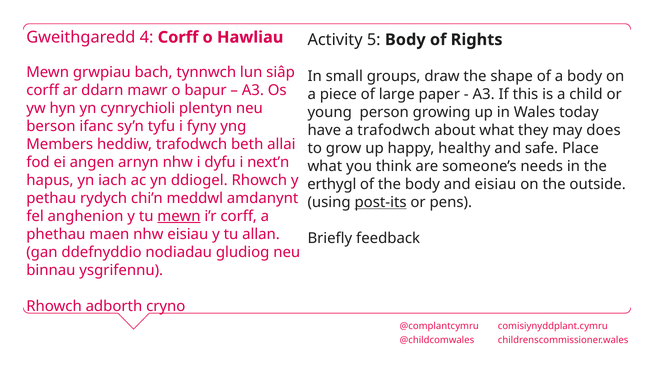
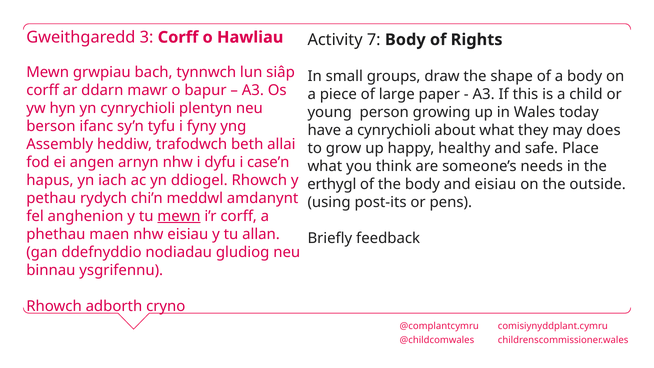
4: 4 -> 3 (147, 37)
5: 5 -> 7 (374, 40)
a trafodwch: trafodwch -> cynrychioli (394, 130)
Members: Members -> Assembly (60, 144)
next’n: next’n -> case’n (268, 162)
post-its underline: present -> none (381, 202)
